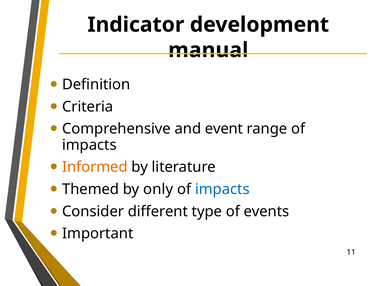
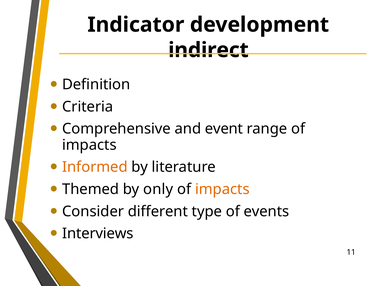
manual: manual -> indirect (208, 50)
impacts colour: blue -> orange (222, 189)
Important: Important -> Interviews (98, 233)
